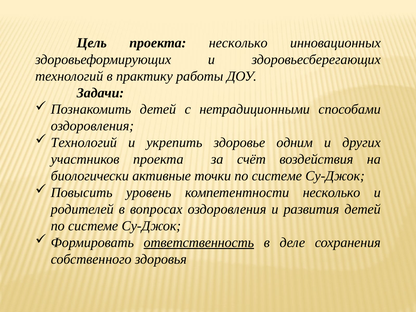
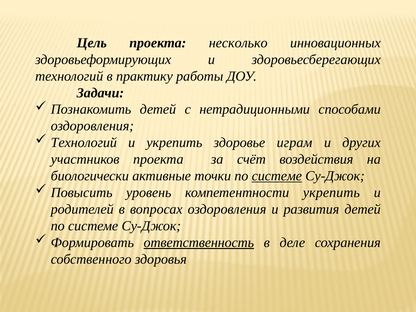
одним: одним -> играм (295, 143)
системе underline: none -> present (277, 176)
компетентности несколько: несколько -> укрепить (331, 193)
